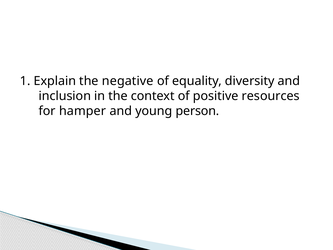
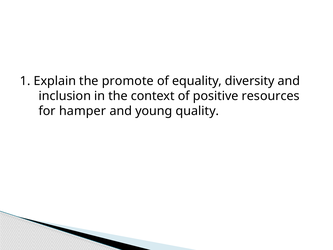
negative: negative -> promote (128, 81)
person: person -> quality (197, 111)
